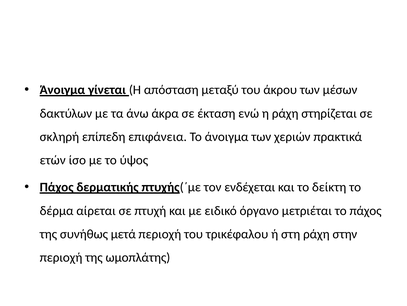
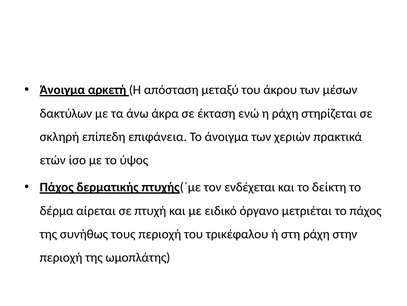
γίνεται: γίνεται -> αρκετή (107, 90)
μετά: μετά -> τους (123, 234)
